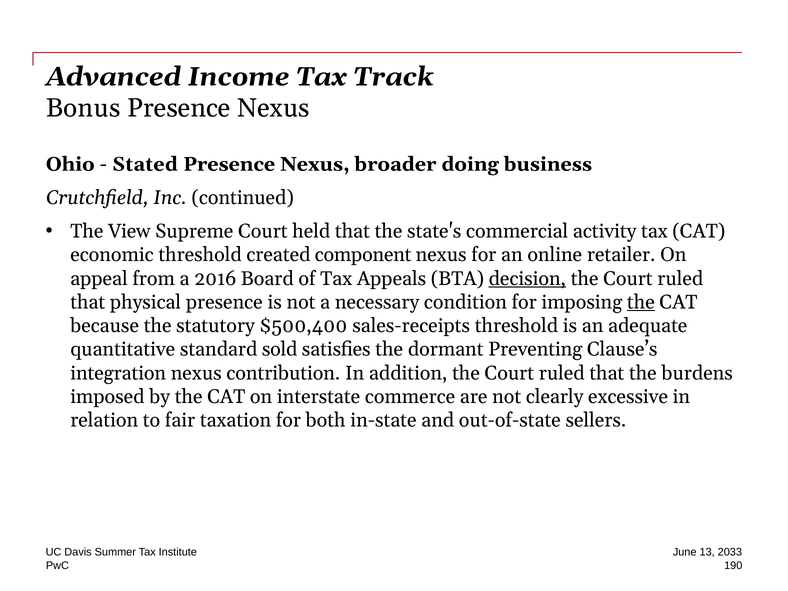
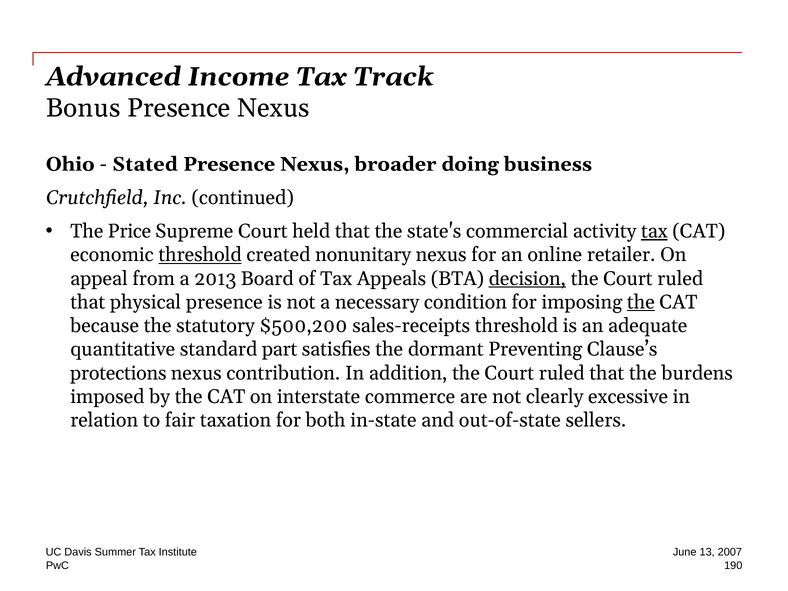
View: View -> Price (129, 231)
tax underline: none -> present (654, 231)
threshold underline: none -> present (200, 255)
component: component -> nonunitary (363, 255)
2016: 2016 -> 2013 (215, 279)
$500,400: $500,400 -> $500,200 (303, 326)
sold: sold -> part (280, 349)
integration: integration -> protections (118, 373)
2033: 2033 -> 2007 (730, 552)
